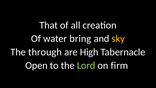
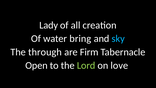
That: That -> Lady (49, 25)
sky colour: yellow -> light blue (118, 38)
High: High -> Firm (89, 52)
firm: firm -> love (119, 65)
